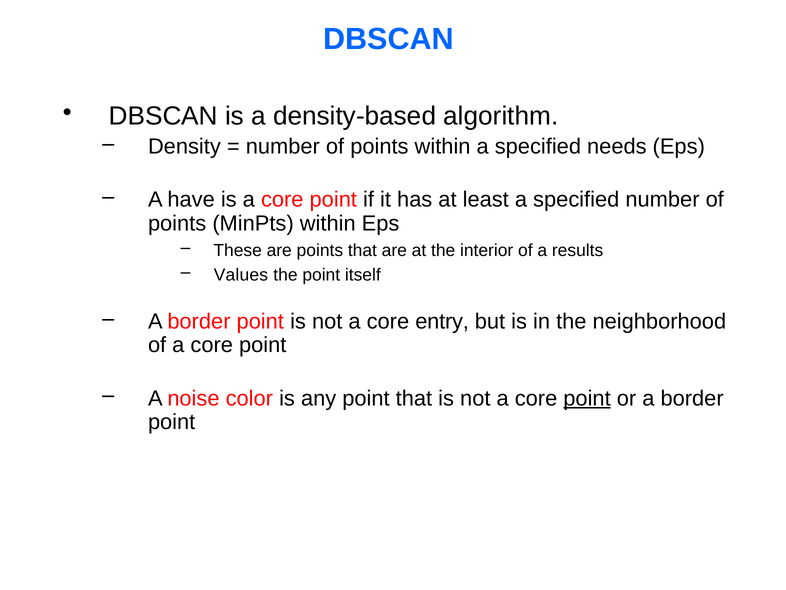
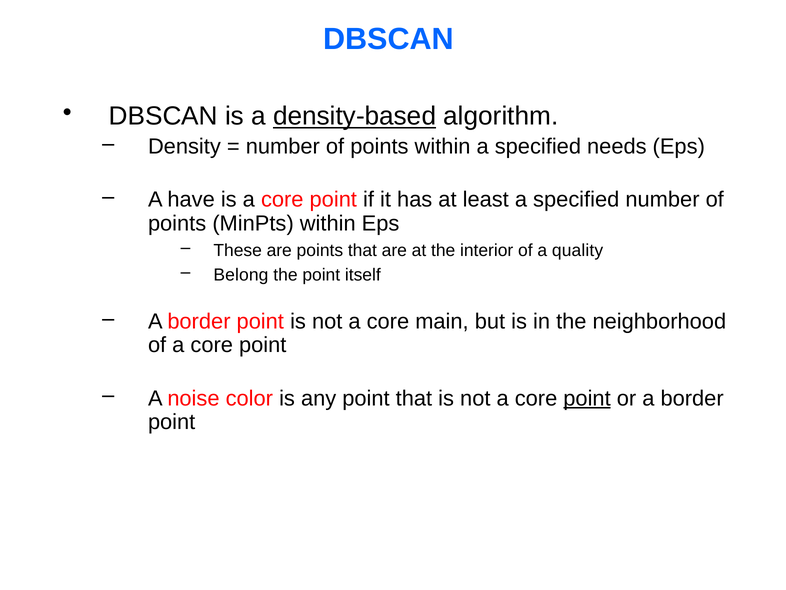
density-based underline: none -> present (355, 116)
results: results -> quality (578, 250)
Values: Values -> Belong (241, 275)
entry: entry -> main (442, 321)
